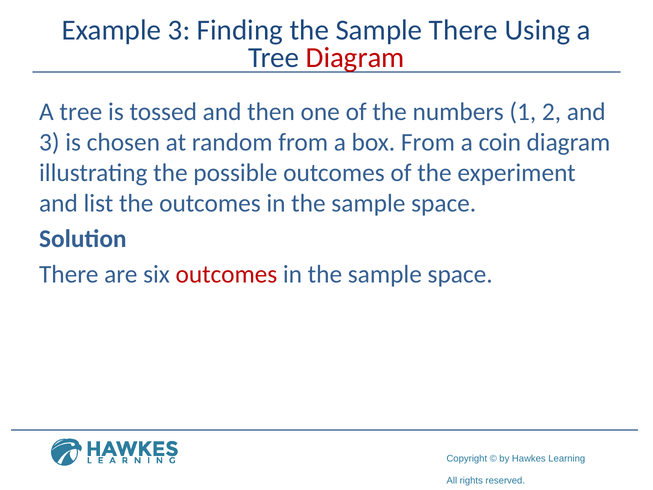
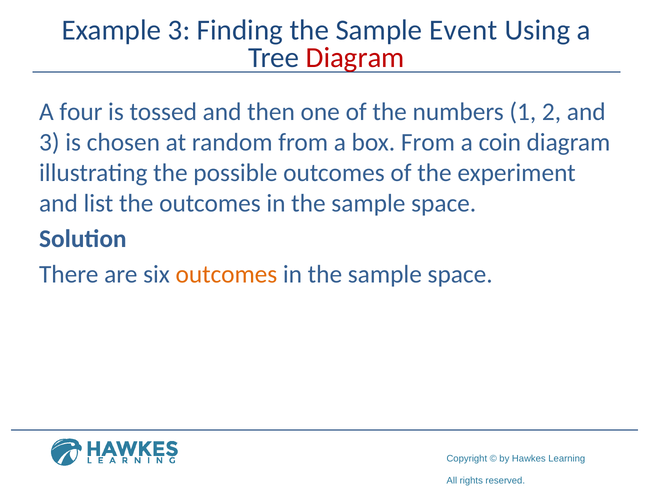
Sample There: There -> Event (463, 30)
tree: tree -> four (81, 112)
outcomes colour: red -> orange (226, 274)
